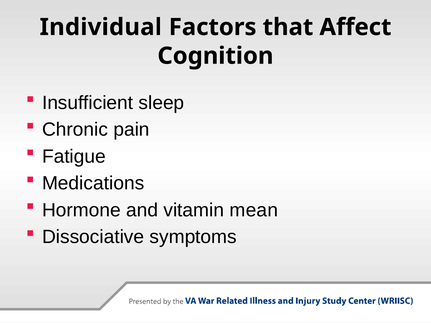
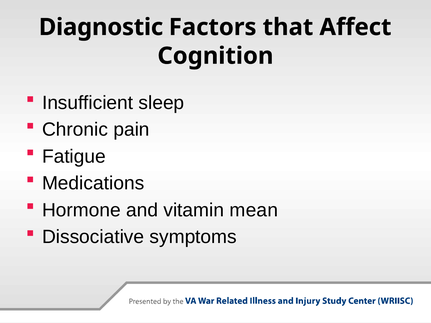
Individual: Individual -> Diagnostic (101, 27)
